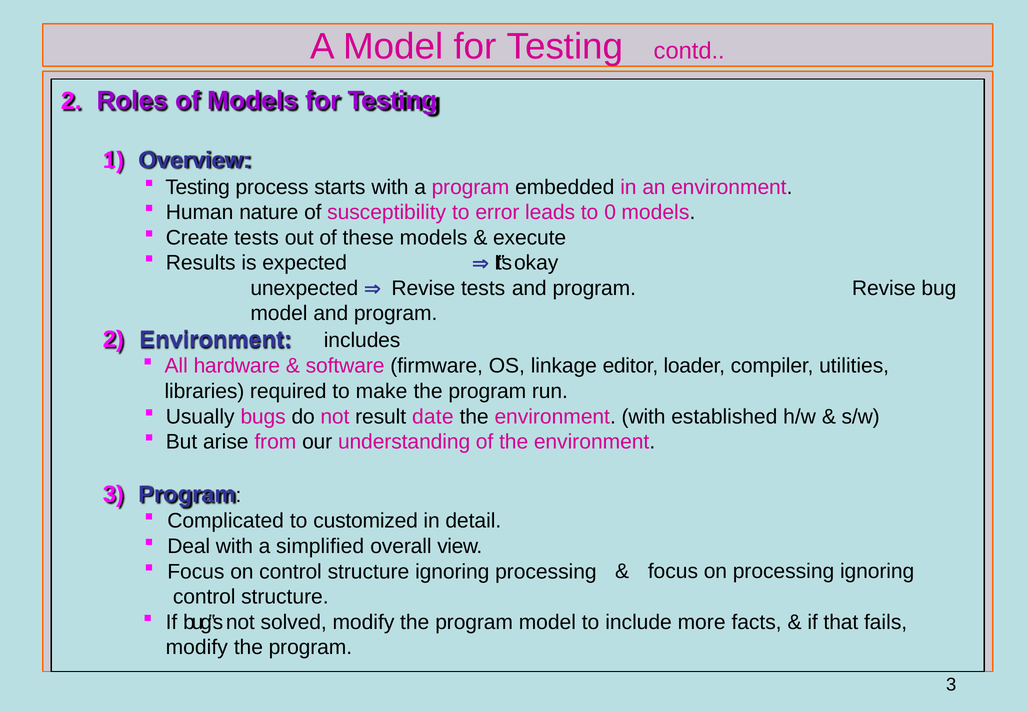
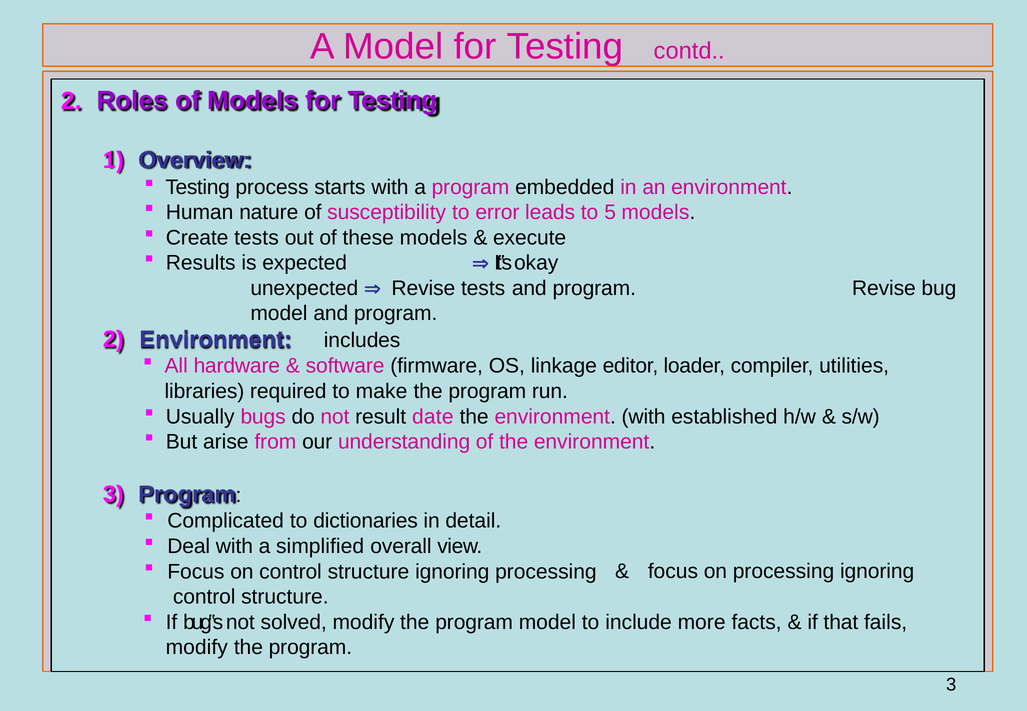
0: 0 -> 5 (610, 212)
customized: customized -> dictionaries (366, 521)
